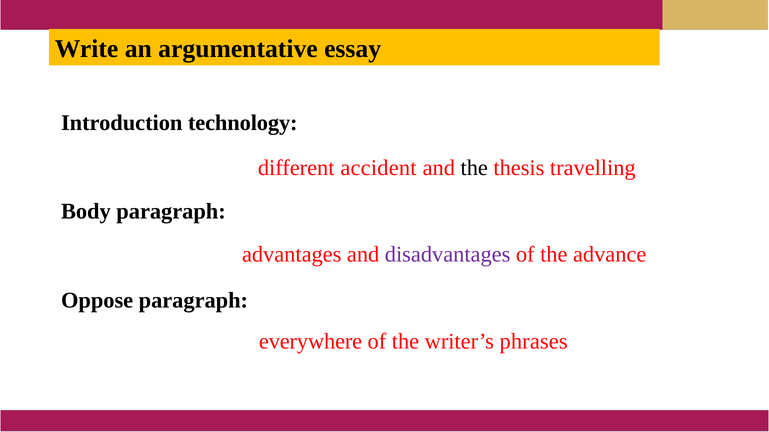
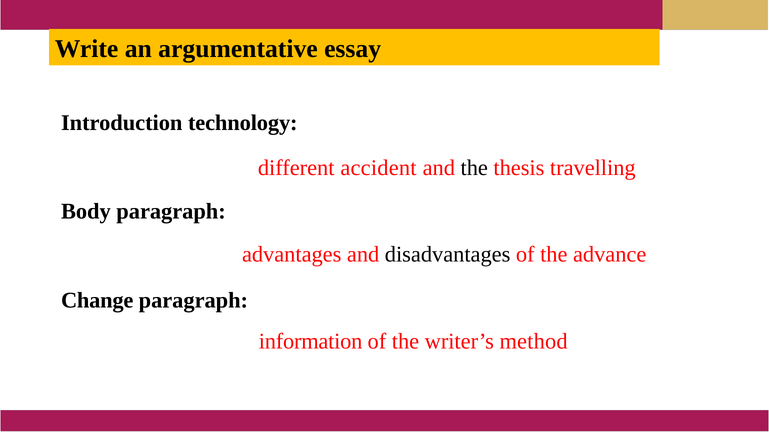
disadvantages colour: purple -> black (448, 255)
Oppose: Oppose -> Change (97, 301)
everywhere: everywhere -> information (311, 342)
phrases: phrases -> method (534, 342)
